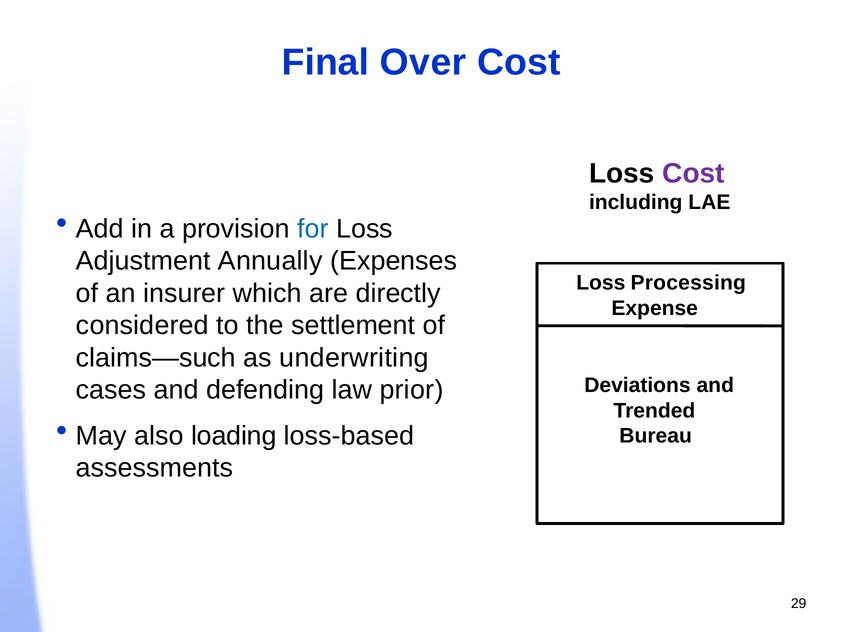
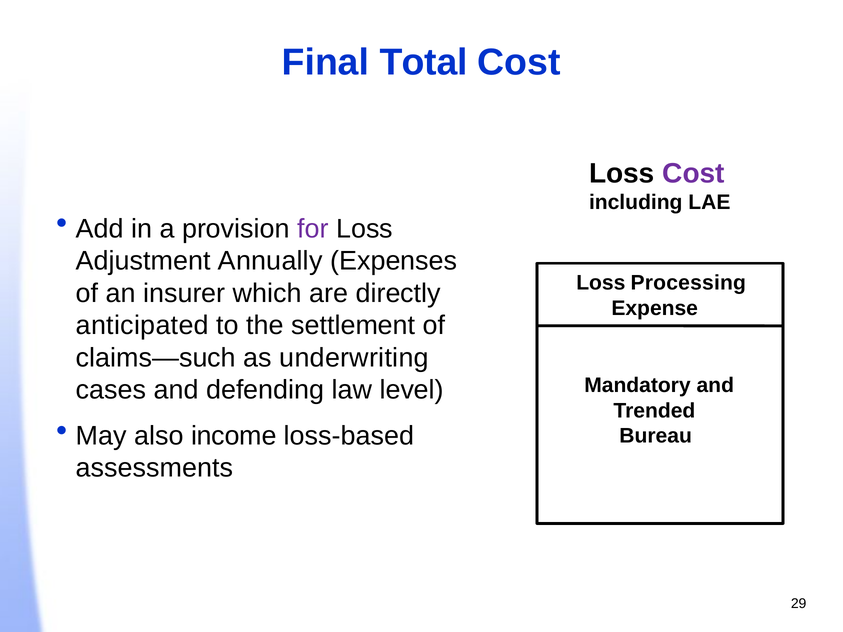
Over: Over -> Total (423, 62)
for colour: blue -> purple (313, 229)
considered: considered -> anticipated (142, 326)
Deviations: Deviations -> Mandatory (637, 386)
prior: prior -> level (412, 390)
loading: loading -> income (234, 436)
